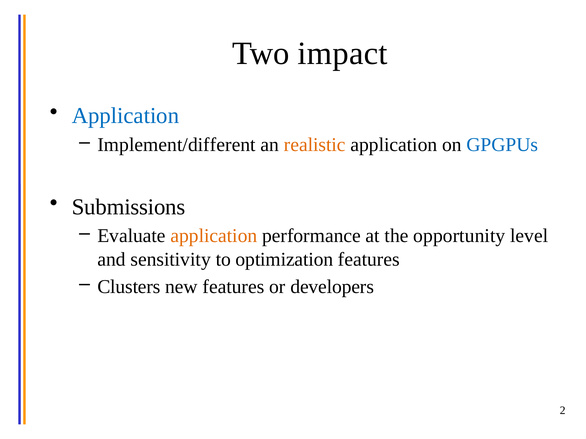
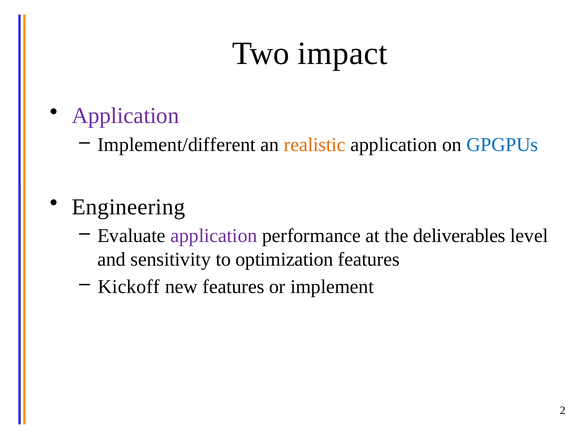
Application colour: blue -> purple (125, 116)
Submissions: Submissions -> Engineering (128, 207)
application colour: orange -> purple (214, 236)
opportunity: opportunity -> deliverables (459, 236)
Clusters: Clusters -> Kickoff (129, 287)
developers: developers -> implement (332, 287)
